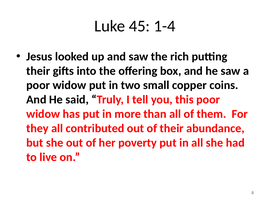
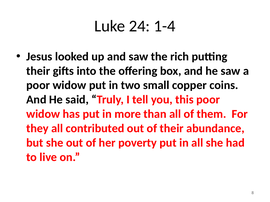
45: 45 -> 24 (139, 26)
